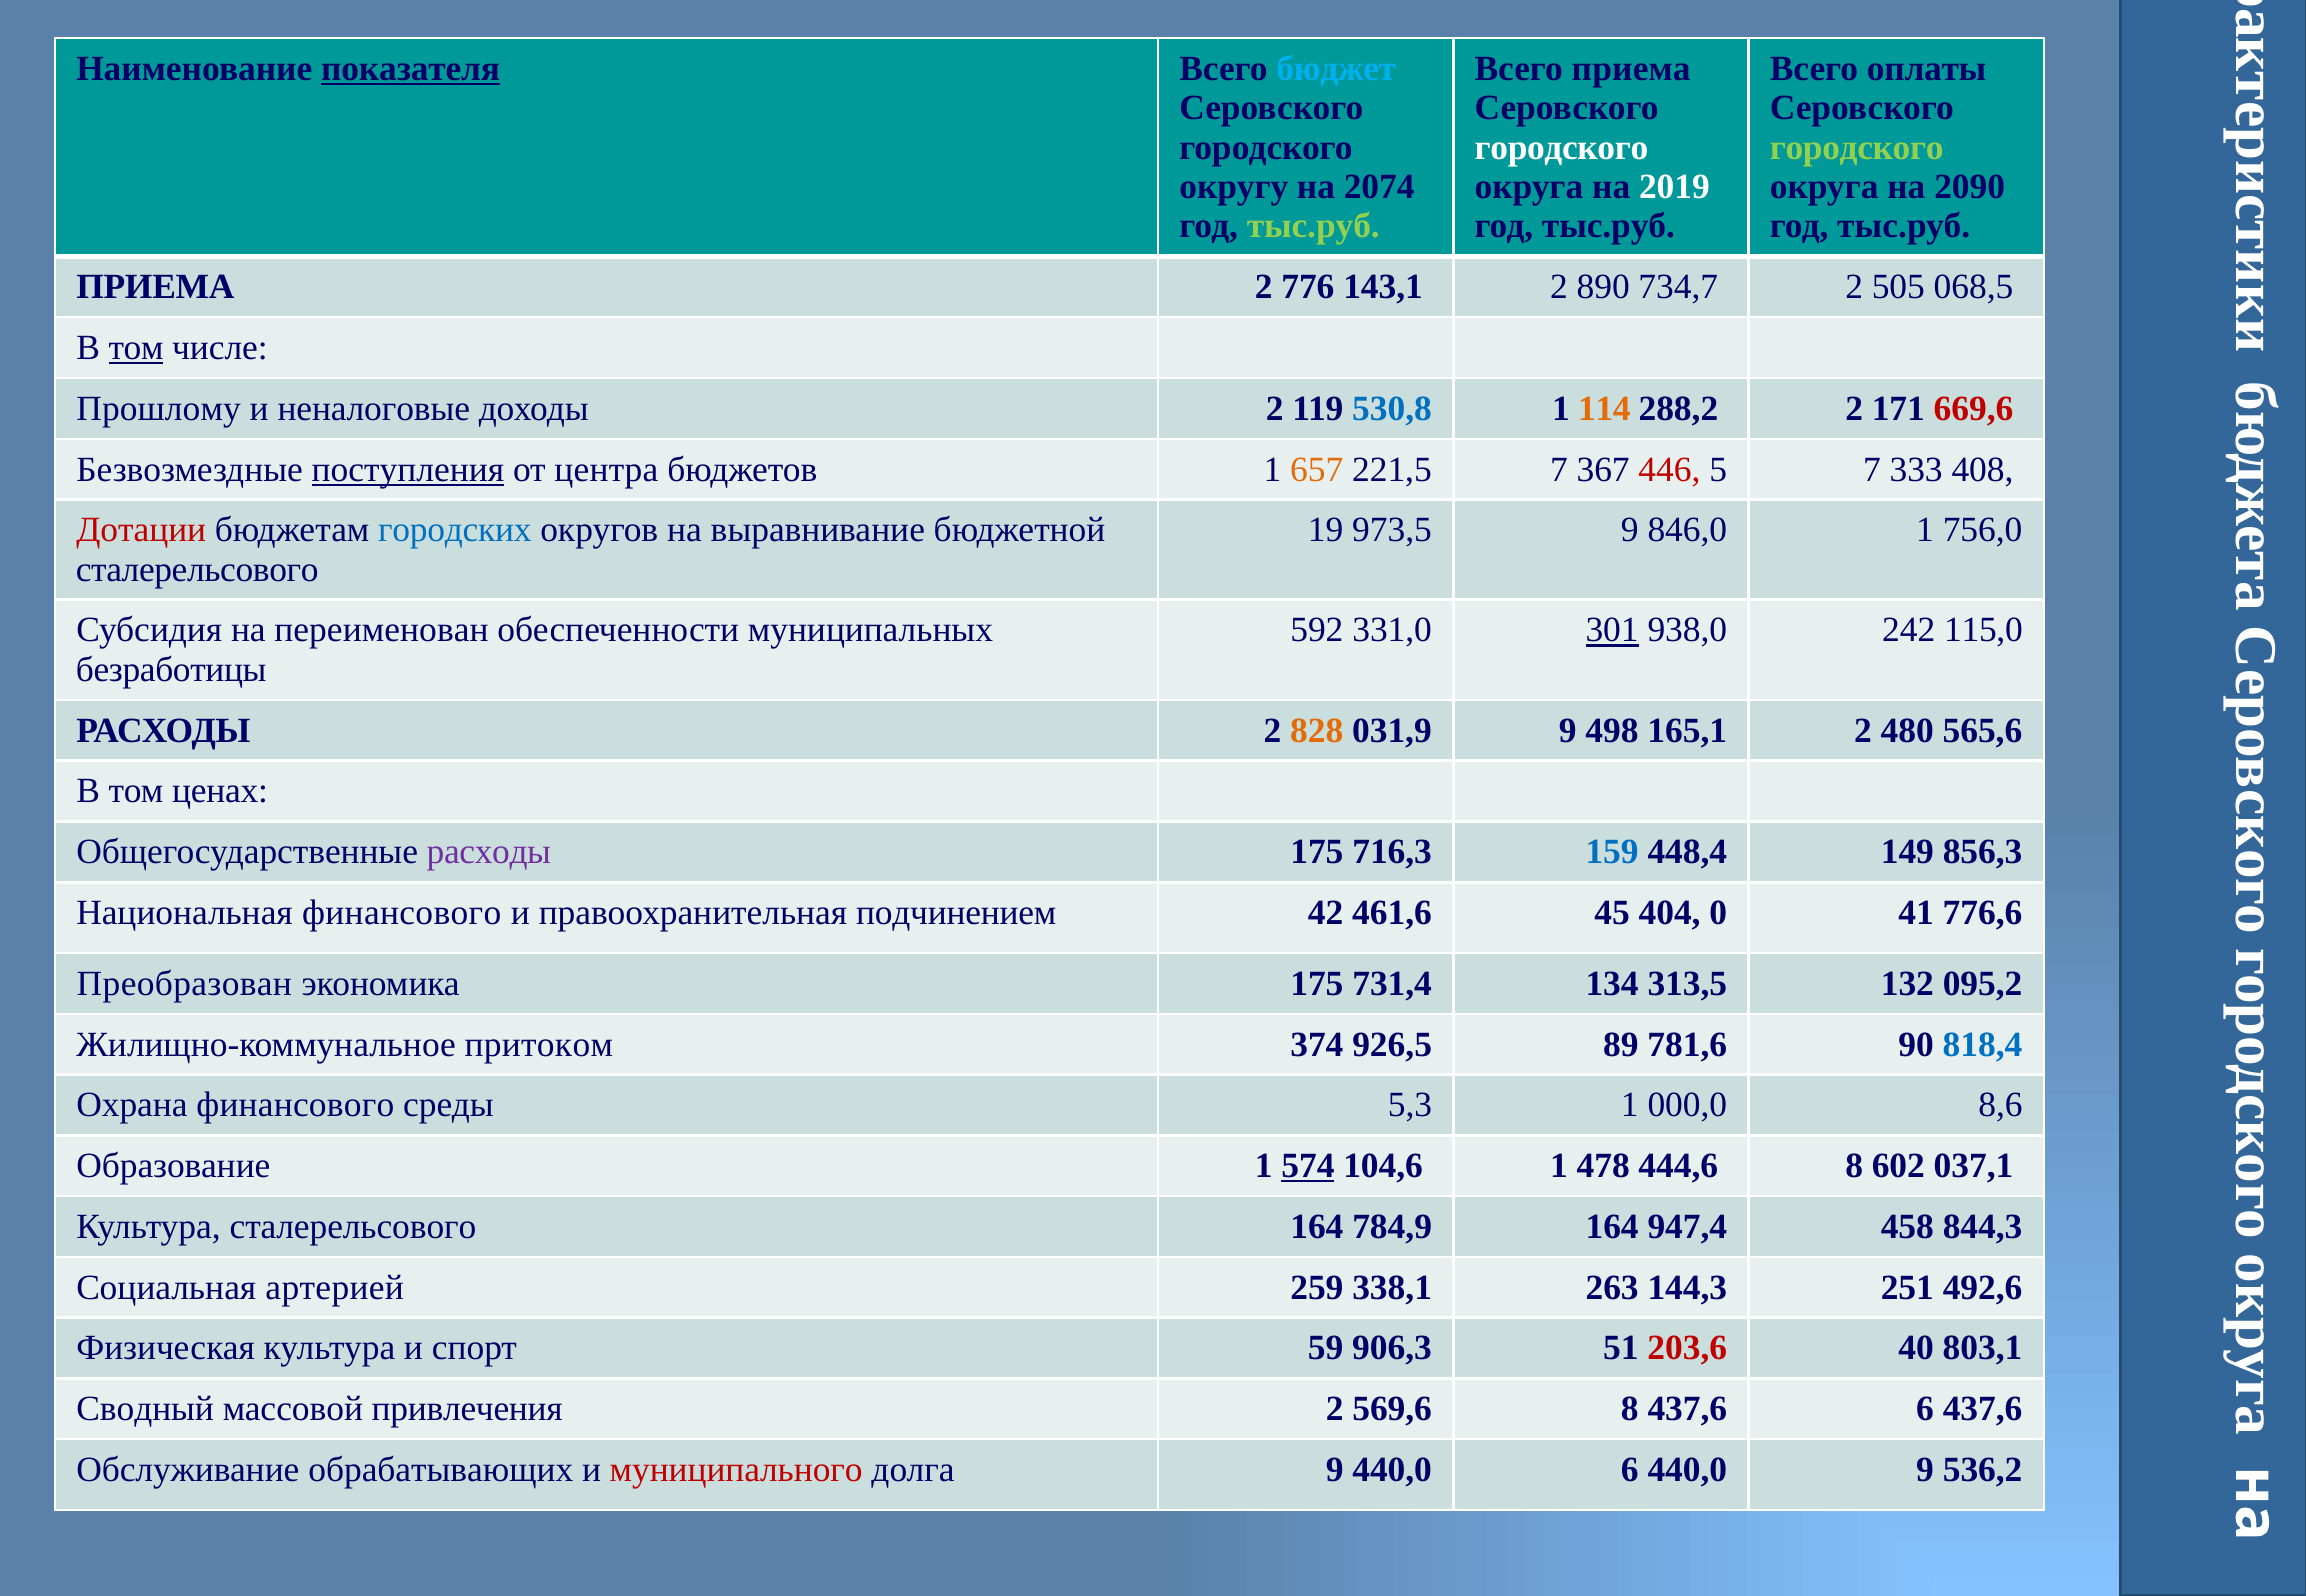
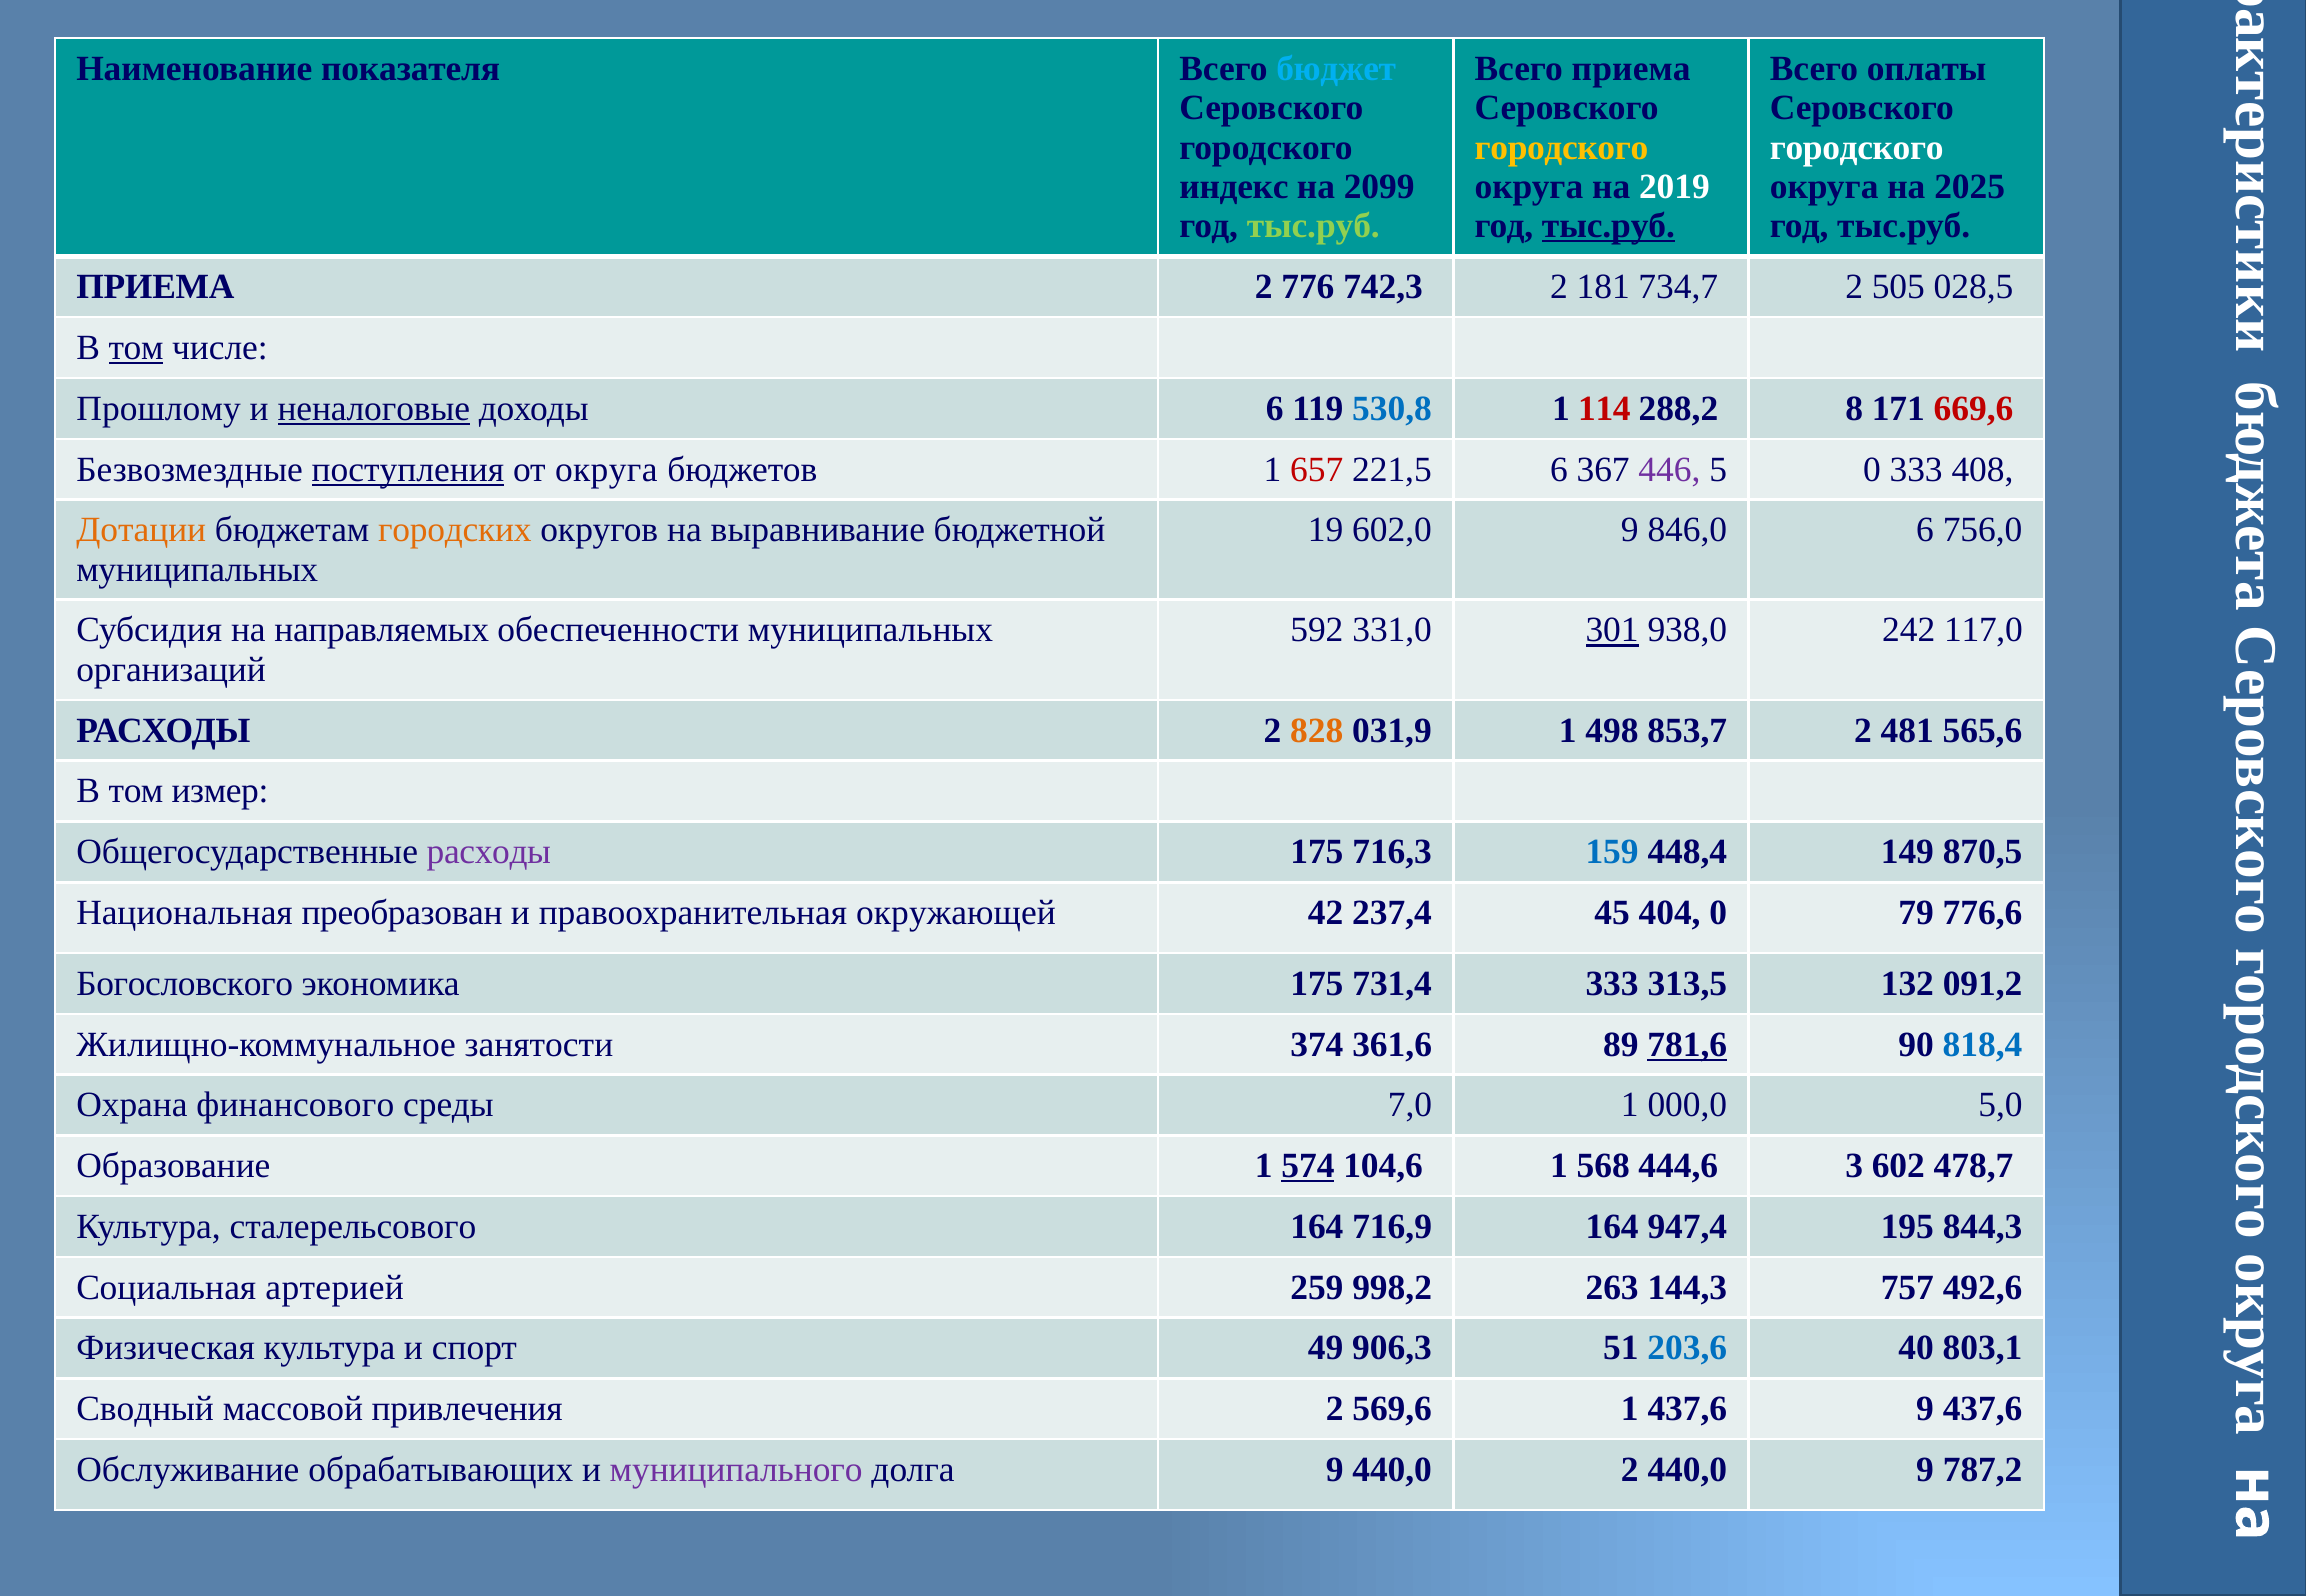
показателя underline: present -> none (411, 69)
городского colour: white -> yellow (1561, 147)
городского colour: light green -> white (1857, 147)
округу: округу -> индекс (1234, 187)
2074: 2074 -> 2099 (1379, 187)
2090: 2090 -> 2025 (1970, 187)
тыс.руб underline: none -> present (1608, 226)
143,1: 143,1 -> 742,3 (1383, 287)
890: 890 -> 181 (1603, 287)
068,5: 068,5 -> 028,5 (1974, 287)
неналоговые underline: none -> present (374, 409)
доходы 2: 2 -> 6 (1275, 409)
114 colour: orange -> red (1604, 409)
288,2 2: 2 -> 8 (1854, 409)
от центра: центра -> округа (606, 469)
657 colour: orange -> red (1317, 469)
221,5 7: 7 -> 6 (1559, 469)
446 colour: red -> purple (1669, 469)
5 7: 7 -> 0 (1872, 469)
Дотации colour: red -> orange (141, 530)
городских colour: blue -> orange (455, 530)
973,5: 973,5 -> 602,0 (1392, 530)
846,0 1: 1 -> 6 (1925, 530)
сталерельсового: сталерельсового -> муниципальных (197, 570)
переименован: переименован -> направляемых (382, 630)
115,0: 115,0 -> 117,0 (1983, 630)
безработицы: безработицы -> организаций (171, 670)
031,9 9: 9 -> 1 (1568, 731)
165,1: 165,1 -> 853,7 (1687, 731)
480: 480 -> 481 (1907, 731)
ценах: ценах -> измер (220, 791)
856,3: 856,3 -> 870,5 (1983, 852)
Национальная финансового: финансового -> преобразован (402, 913)
подчинением: подчинением -> окружающей (956, 913)
461,6: 461,6 -> 237,4 (1392, 913)
41: 41 -> 79 (1916, 913)
Преобразован: Преобразован -> Богословского (185, 984)
731,4 134: 134 -> 333 (1612, 984)
095,2: 095,2 -> 091,2 (1983, 984)
притоком: притоком -> занятости (539, 1045)
926,5: 926,5 -> 361,6 (1392, 1045)
781,6 underline: none -> present (1687, 1045)
5,3: 5,3 -> 7,0 (1410, 1106)
8,6: 8,6 -> 5,0 (2000, 1106)
478: 478 -> 568 (1603, 1166)
444,6 8: 8 -> 3 (1854, 1166)
037,1: 037,1 -> 478,7 (1974, 1166)
784,9: 784,9 -> 716,9 (1392, 1227)
458: 458 -> 195 (1907, 1227)
338,1: 338,1 -> 998,2 (1392, 1288)
251: 251 -> 757 (1907, 1288)
59: 59 -> 49 (1326, 1349)
203,6 colour: red -> blue (1687, 1349)
569,6 8: 8 -> 1 (1630, 1409)
437,6 6: 6 -> 9 (1925, 1409)
муниципального colour: red -> purple (736, 1470)
440,0 6: 6 -> 2 (1630, 1470)
536,2: 536,2 -> 787,2 (1983, 1470)
